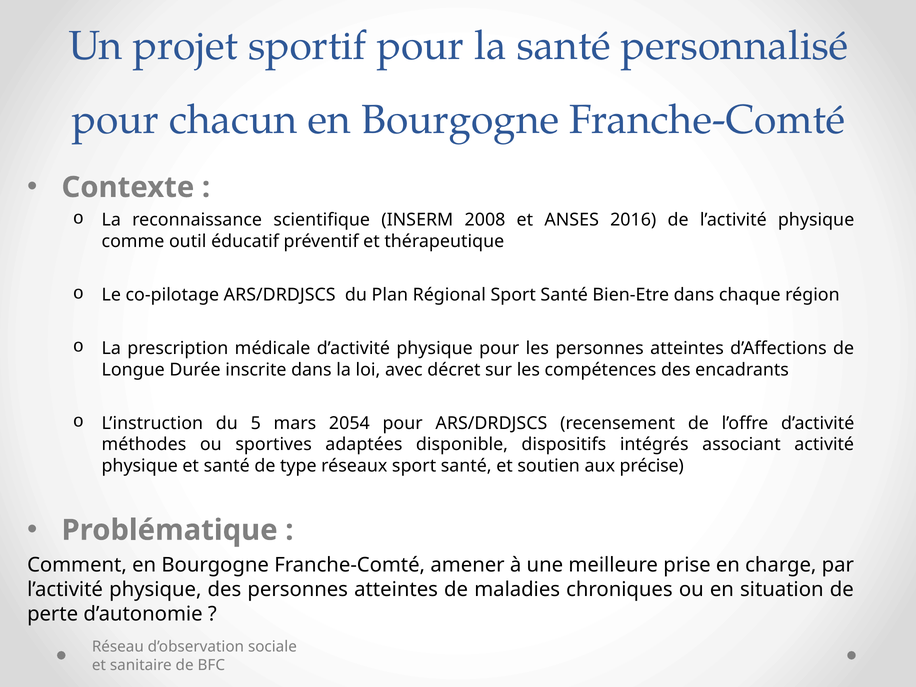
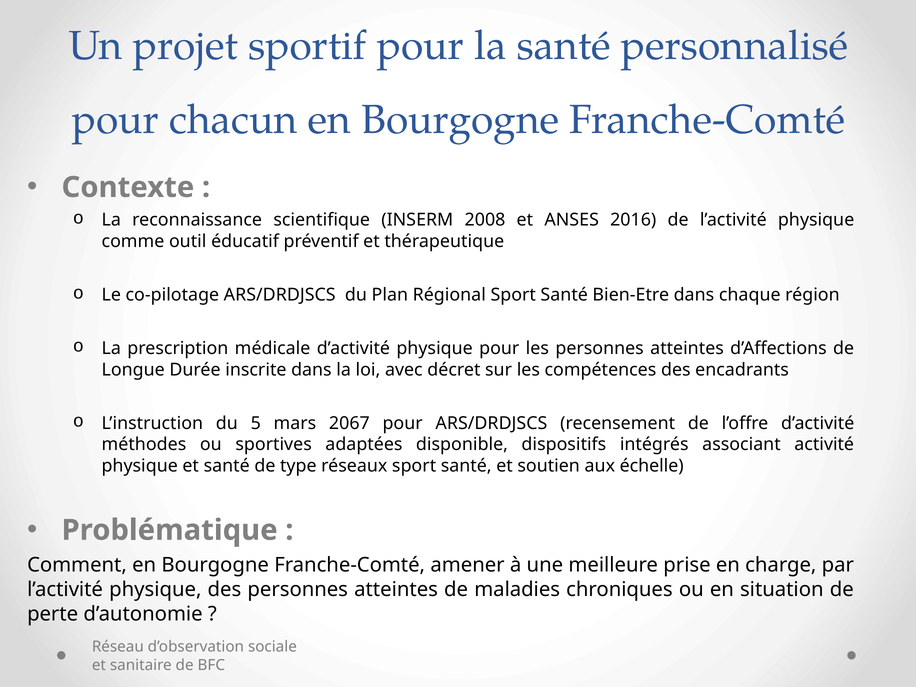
2054: 2054 -> 2067 (349, 423)
précise: précise -> échelle (652, 466)
